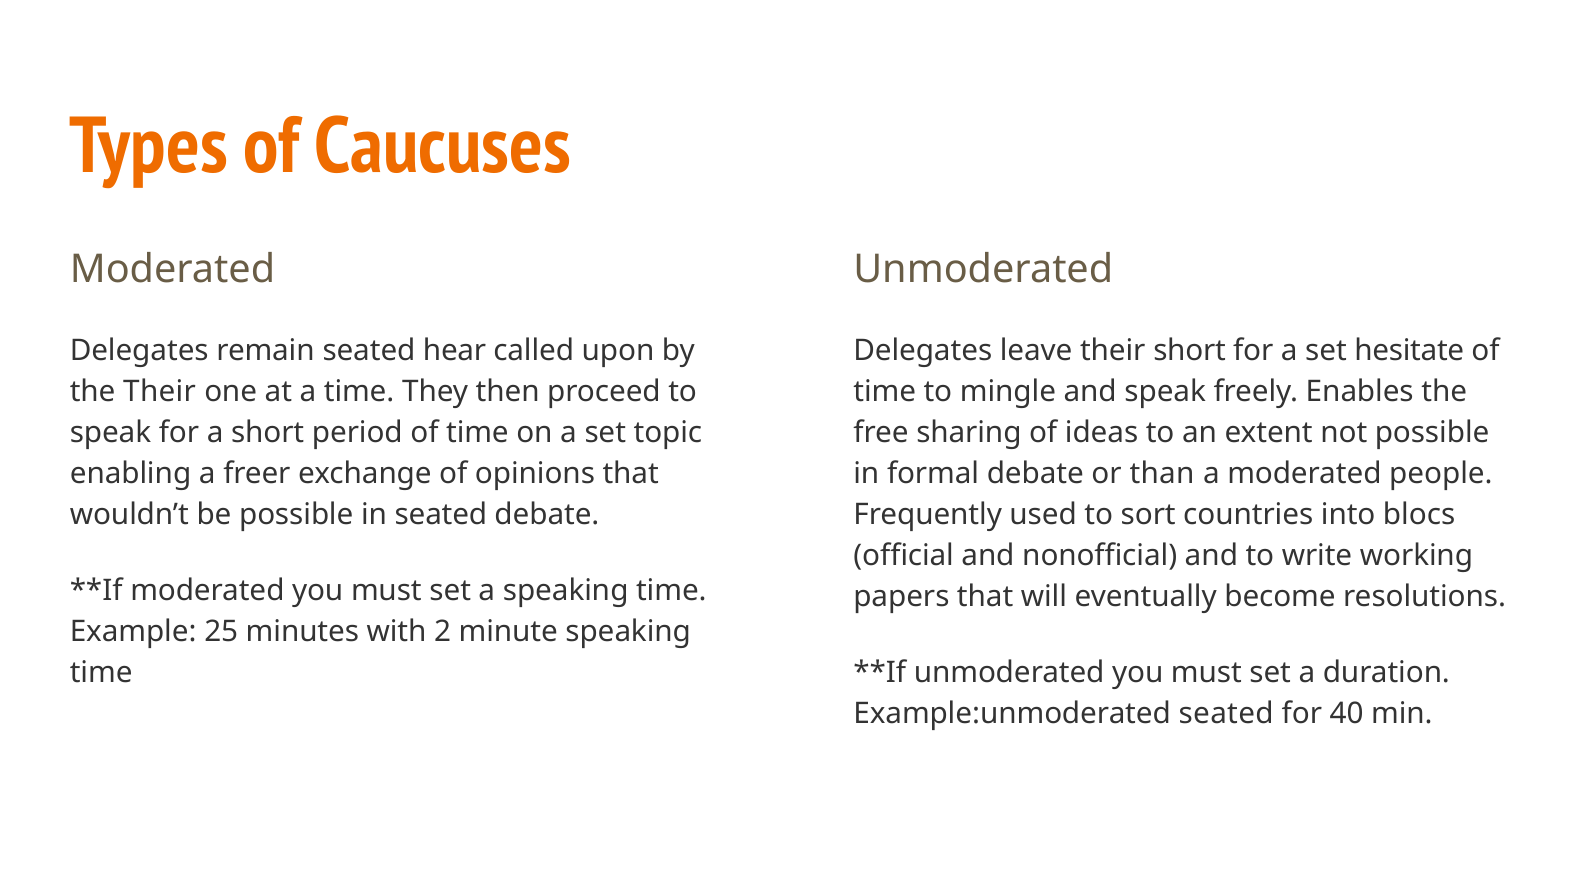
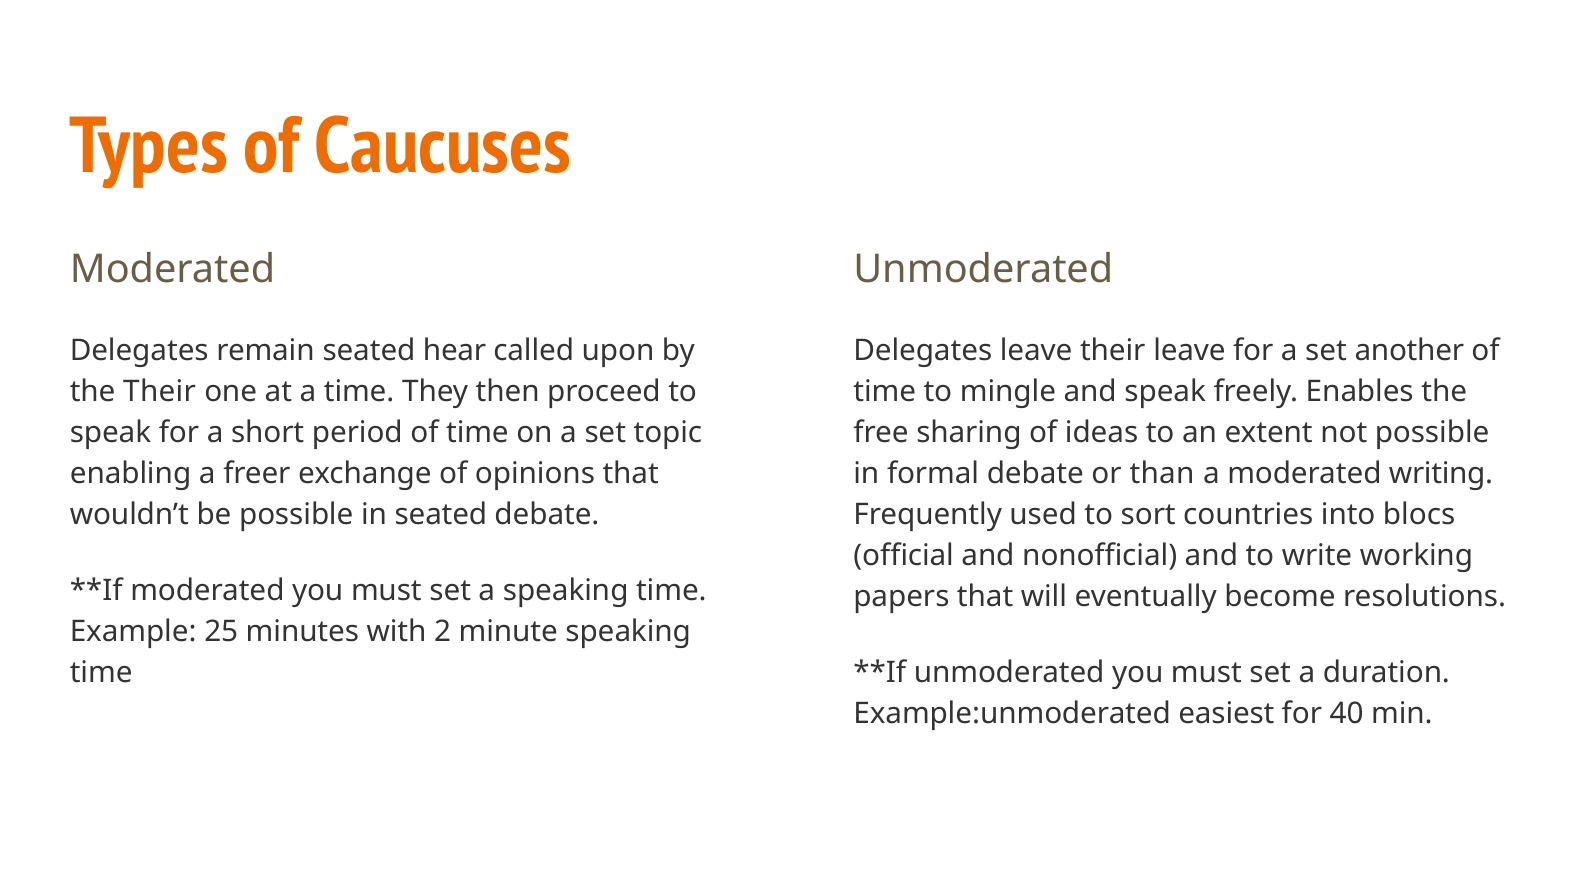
their short: short -> leave (1189, 350)
hesitate: hesitate -> another (1409, 350)
people: people -> writing (1441, 473)
Example:unmoderated seated: seated -> easiest (1226, 713)
